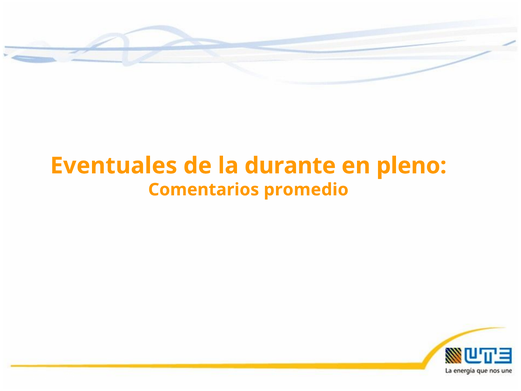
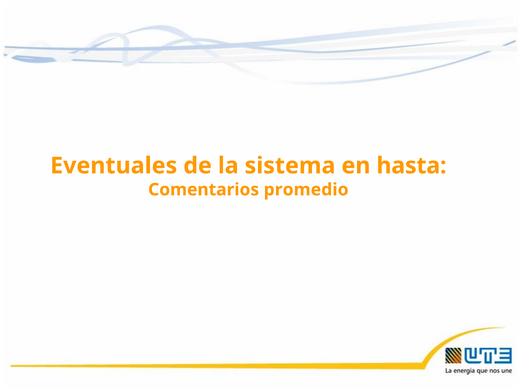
durante: durante -> sistema (290, 166)
pleno: pleno -> hasta (411, 166)
